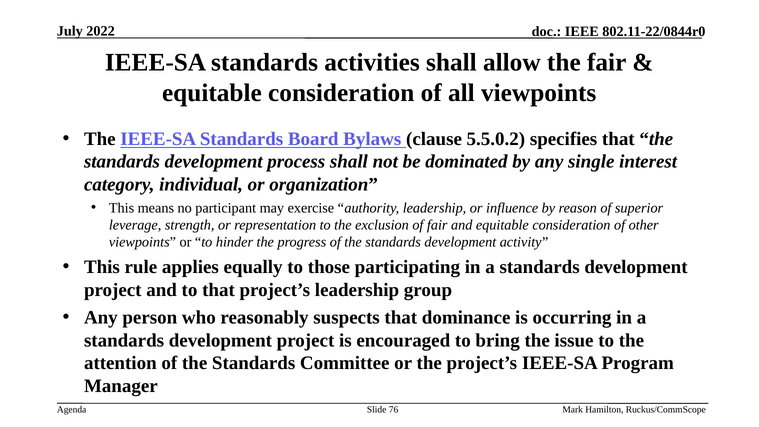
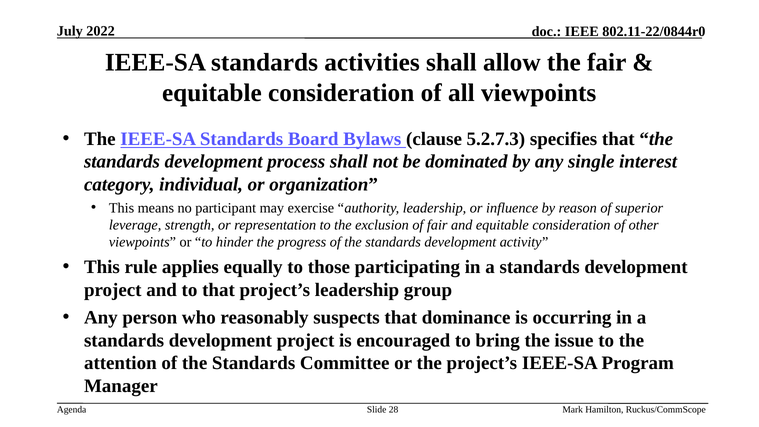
5.5.0.2: 5.5.0.2 -> 5.2.7.3 (496, 139)
76: 76 -> 28 (394, 409)
